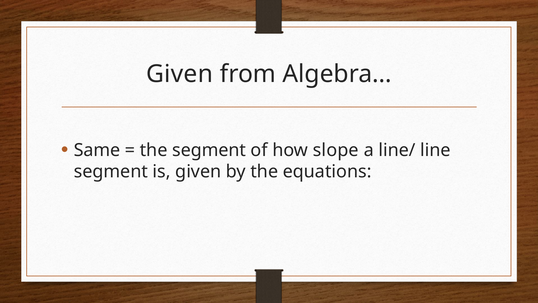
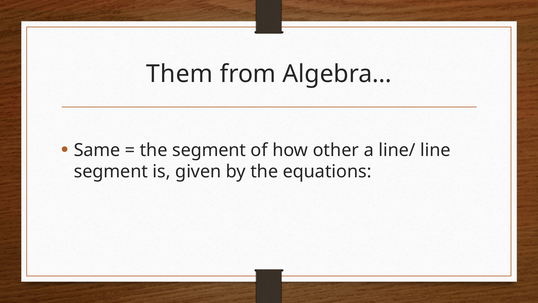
Given: Given -> Them (180, 74)
slope: slope -> other (336, 150)
